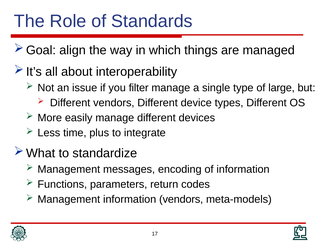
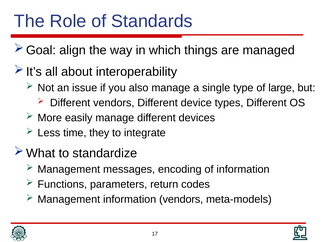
filter: filter -> also (139, 88)
plus: plus -> they (99, 133)
